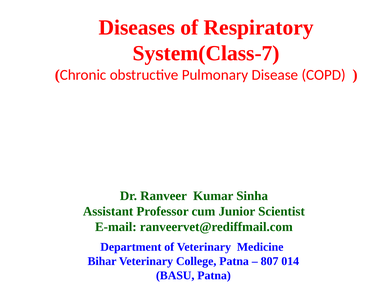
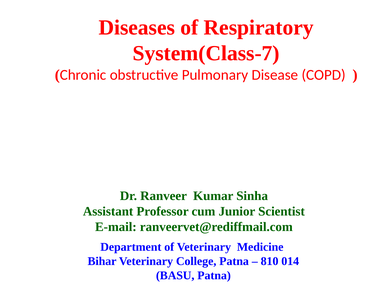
807: 807 -> 810 (270, 261)
